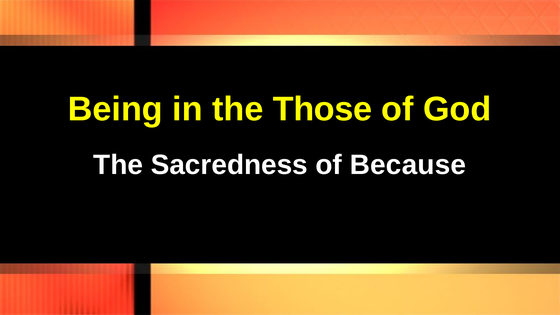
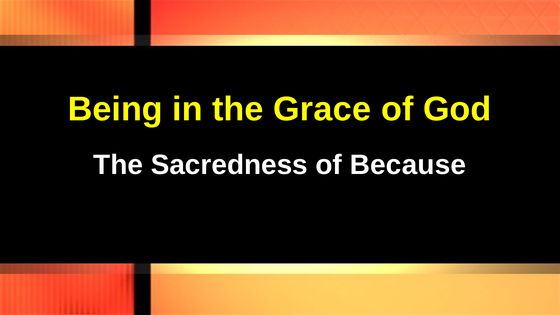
Those: Those -> Grace (322, 109)
